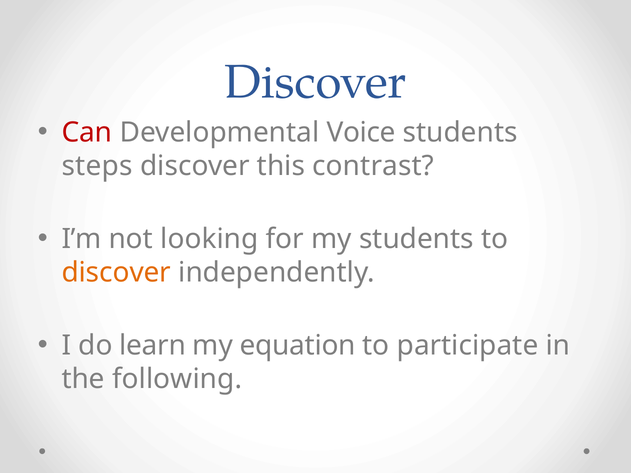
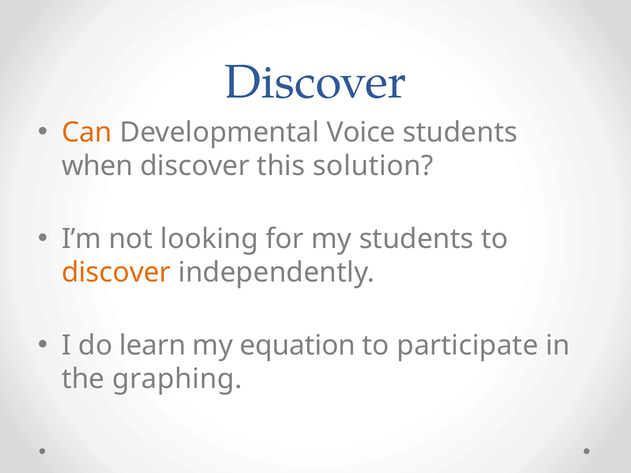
Can colour: red -> orange (87, 132)
steps: steps -> when (97, 166)
contrast: contrast -> solution (373, 166)
following: following -> graphing (177, 379)
